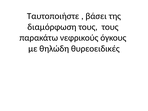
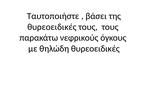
διαμόρφωση: διαμόρφωση -> θυρεοειδικές (52, 27)
